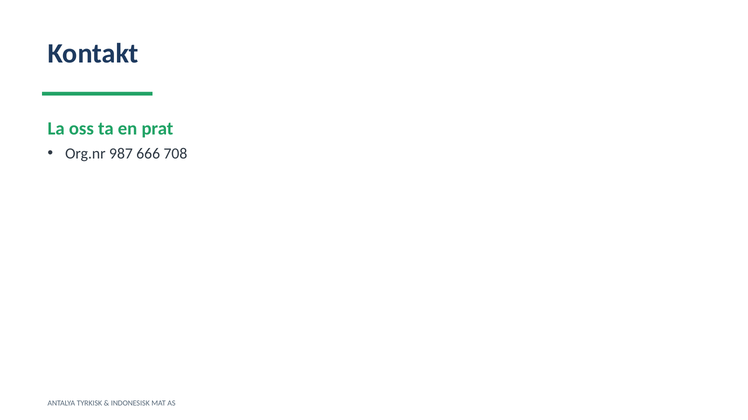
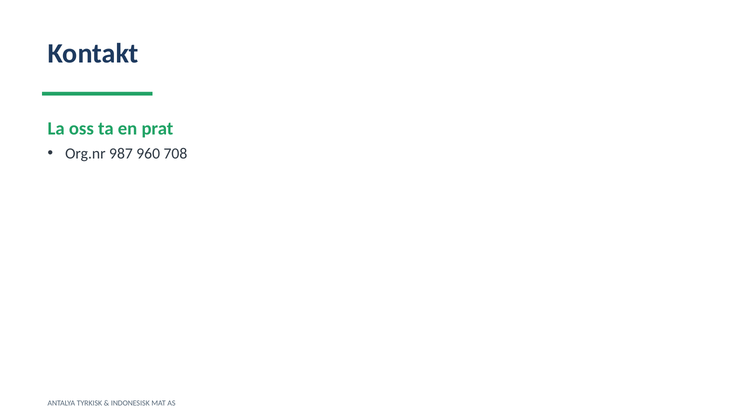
666: 666 -> 960 (148, 154)
